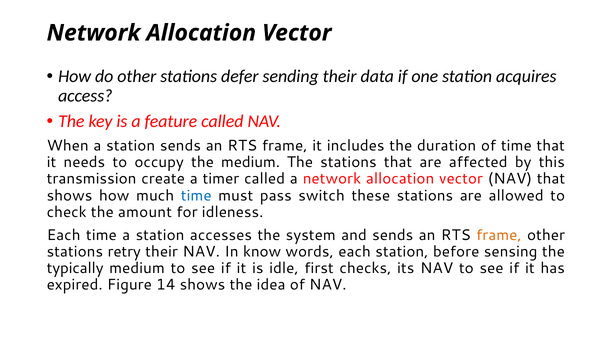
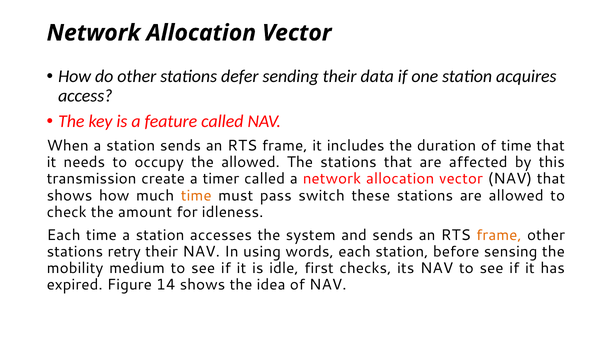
the medium: medium -> allowed (250, 162)
time colour: blue -> orange (196, 195)
know: know -> using (262, 251)
typically: typically -> mobility (75, 267)
